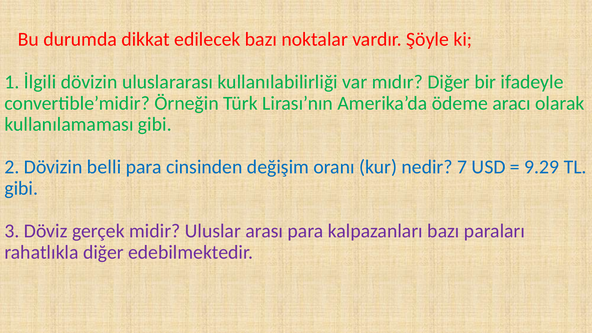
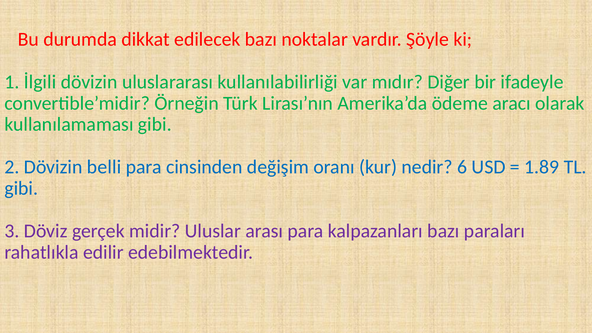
7: 7 -> 6 (462, 167)
9.29: 9.29 -> 1.89 (542, 167)
rahatlıkla diğer: diğer -> edilir (103, 252)
